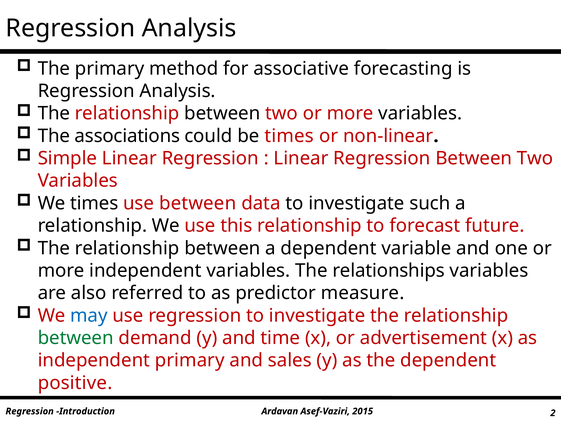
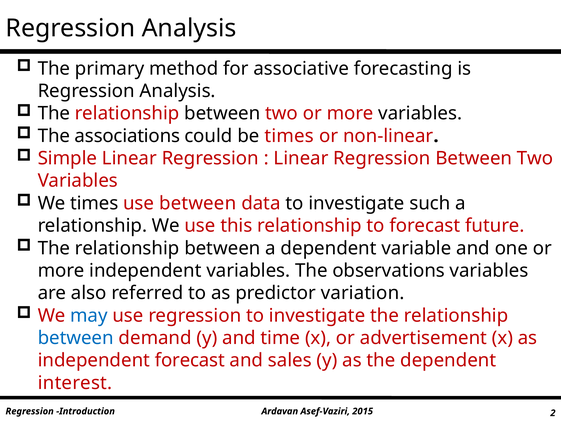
relationships: relationships -> observations (389, 270)
measure: measure -> variation (363, 293)
between colour: green -> blue (76, 338)
independent primary: primary -> forecast (190, 360)
positive: positive -> interest (75, 383)
